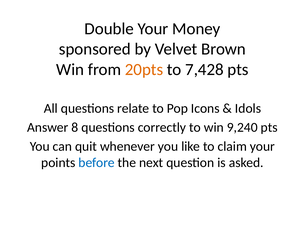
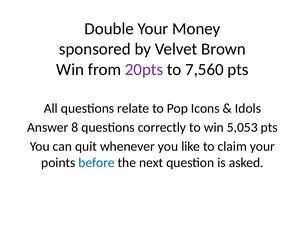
20pts colour: orange -> purple (144, 69)
7,428: 7,428 -> 7,560 (204, 69)
9,240: 9,240 -> 5,053 (242, 127)
